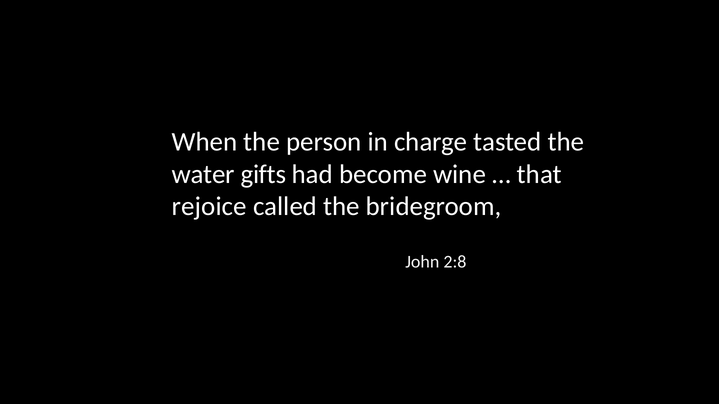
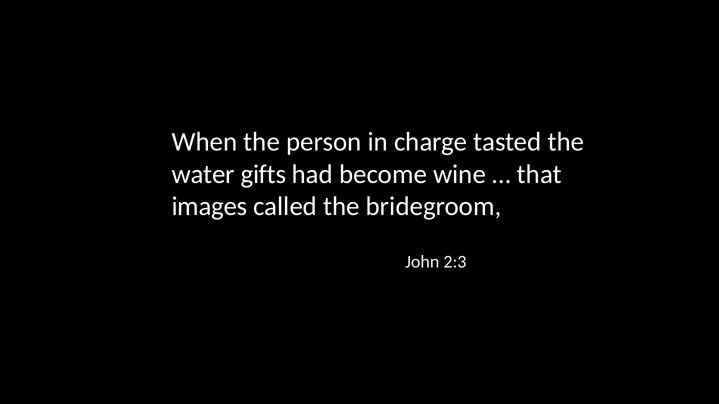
rejoice: rejoice -> images (209, 207)
2:8: 2:8 -> 2:3 (455, 262)
